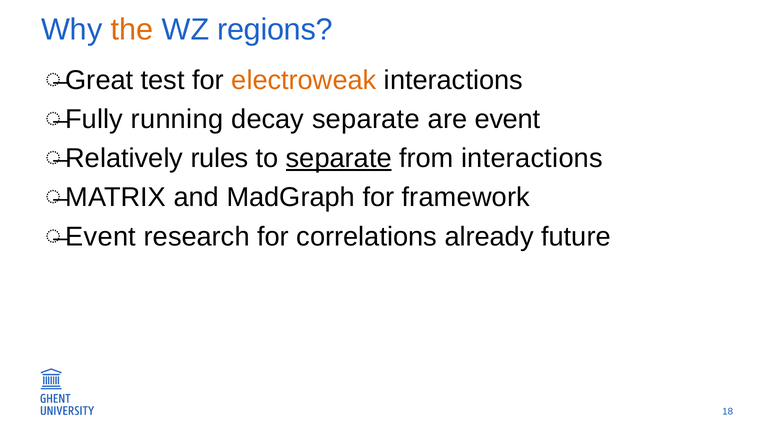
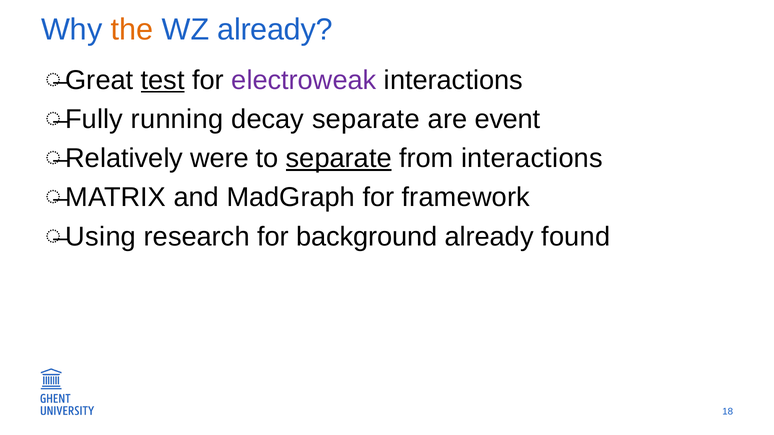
WZ regions: regions -> already (275, 30)
test underline: none -> present (163, 80)
electroweak colour: orange -> purple (304, 80)
rules: rules -> were (220, 158)
Event: Event -> Using (101, 237)
correlations: correlations -> background (367, 237)
future: future -> found (576, 237)
